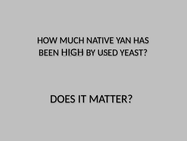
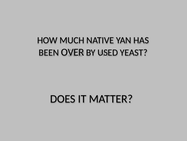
HIGH: HIGH -> OVER (73, 52)
